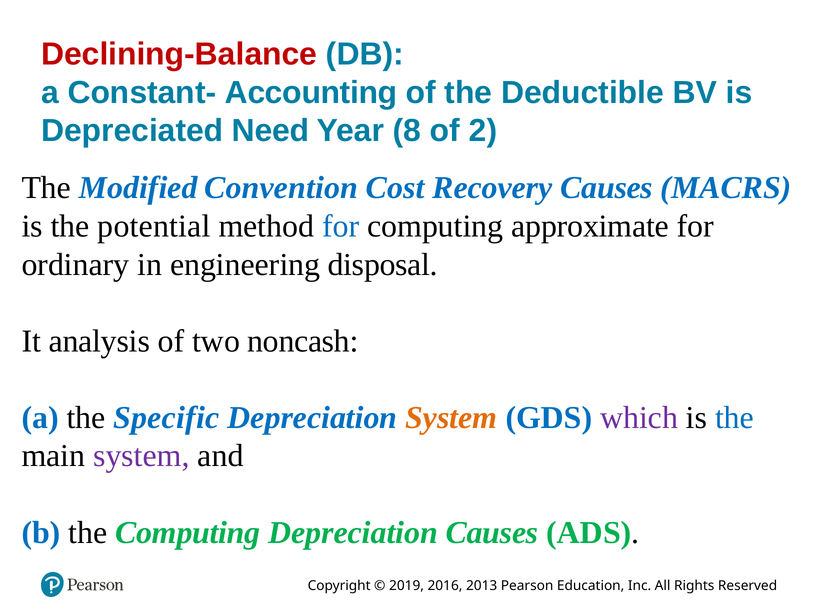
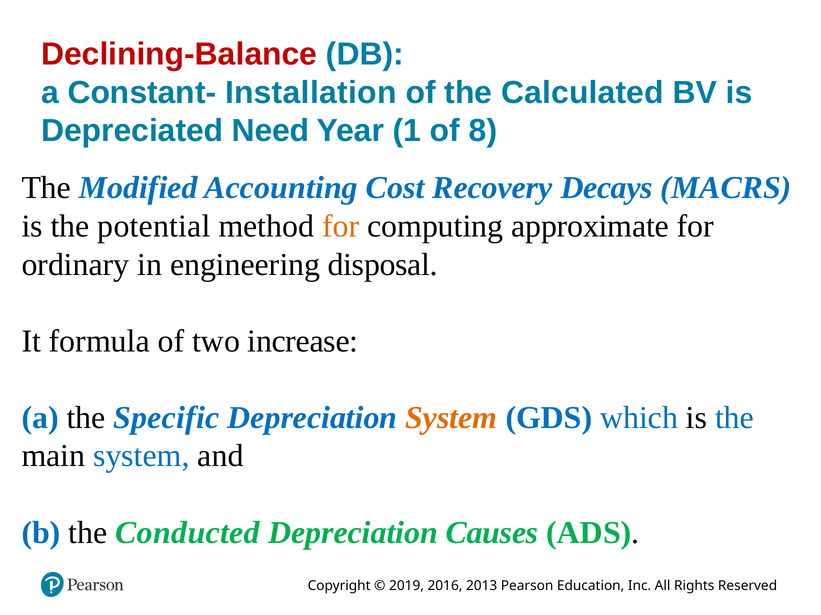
Accounting: Accounting -> Installation (311, 93)
Deductible: Deductible -> Calculated (582, 93)
8: 8 -> 1 (407, 131)
2: 2 -> 8 (483, 131)
Convention: Convention -> Accounting (281, 188)
Recovery Causes: Causes -> Decays (607, 188)
for colour: blue -> orange (341, 226)
analysis: analysis -> formula (99, 341)
noncash: noncash -> increase (303, 341)
which colour: purple -> blue (639, 418)
system colour: purple -> blue (141, 456)
the Computing: Computing -> Conducted (188, 533)
